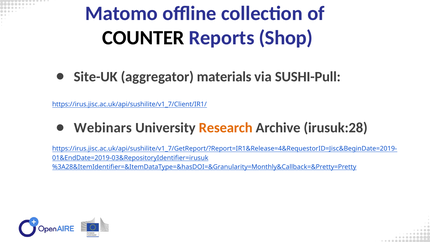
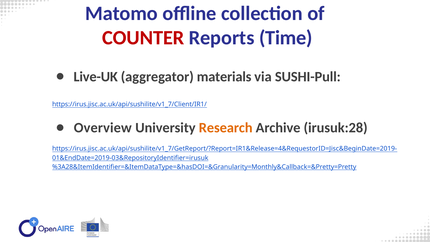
COUNTER colour: black -> red (143, 38)
Shop: Shop -> Time (286, 38)
Site-UK: Site-UK -> Live-UK (96, 77)
Webinars: Webinars -> Overview (103, 128)
